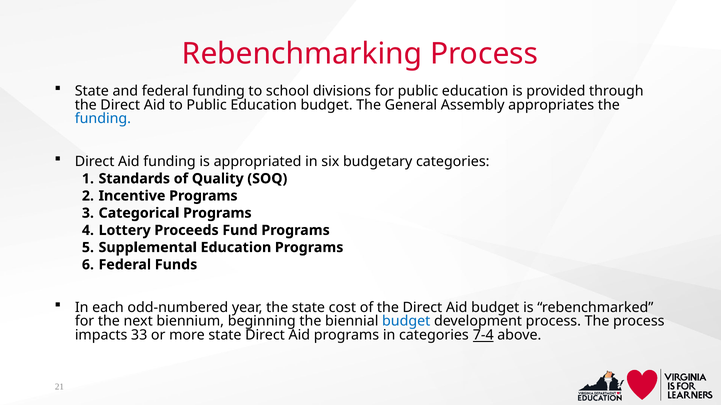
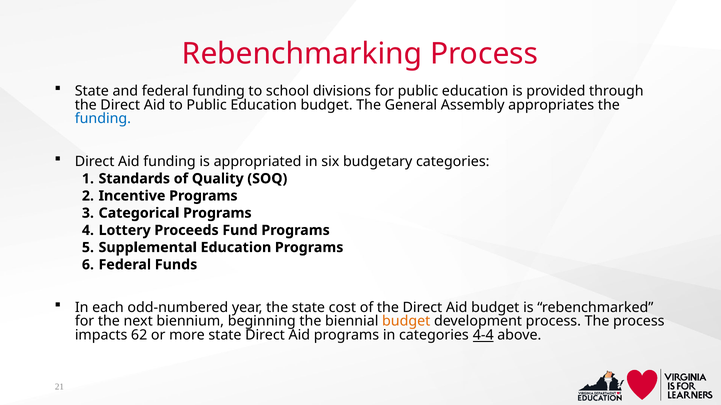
budget colour: blue -> orange (406, 322)
33: 33 -> 62 (139, 335)
7-4: 7-4 -> 4-4 (483, 335)
